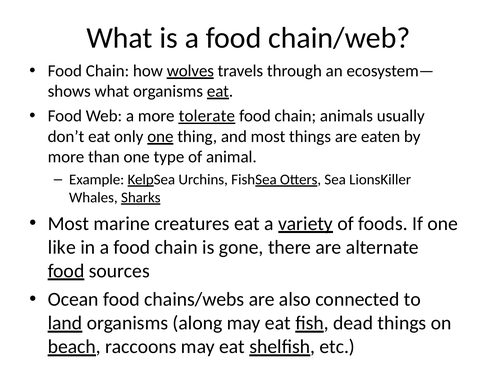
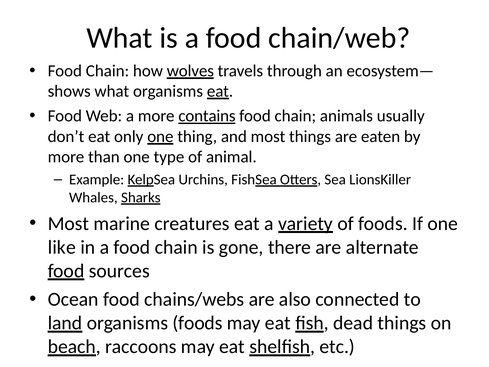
tolerate: tolerate -> contains (207, 116)
organisms along: along -> foods (197, 323)
